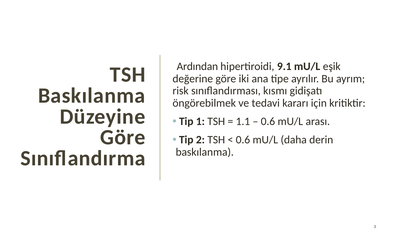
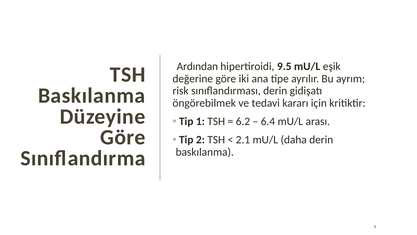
9.1: 9.1 -> 9.5 (284, 66)
sınıflandırması kısmı: kısmı -> derin (275, 91)
1.1: 1.1 -> 6.2 (243, 121)
0.6: 0.6 -> 6.4 (268, 121)
0.6: 0.6 -> 2.1 (243, 140)
